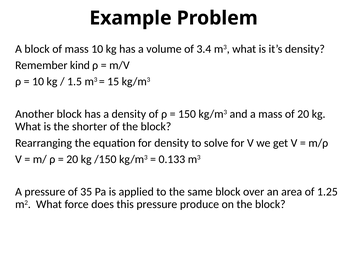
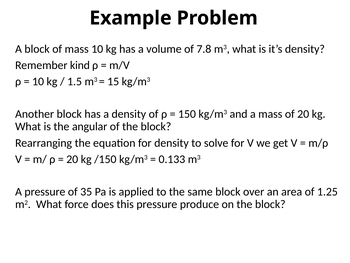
3.4: 3.4 -> 7.8 (204, 49)
shorter: shorter -> angular (90, 126)
